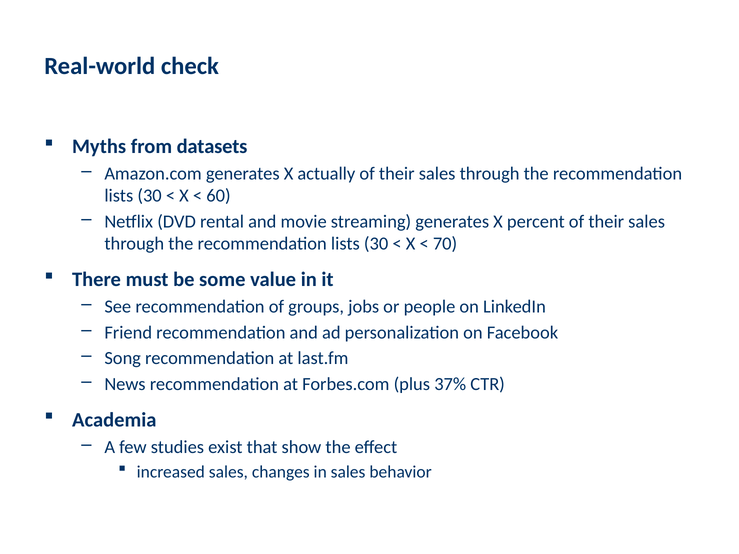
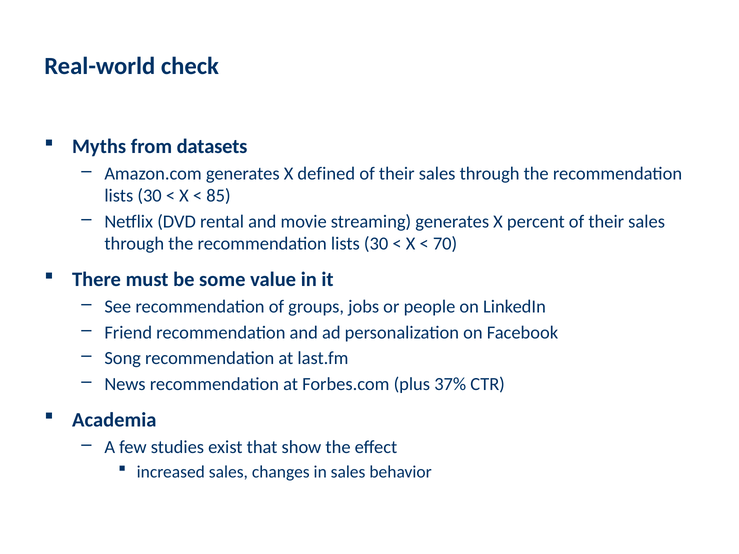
actually: actually -> defined (326, 174)
60: 60 -> 85 (218, 196)
